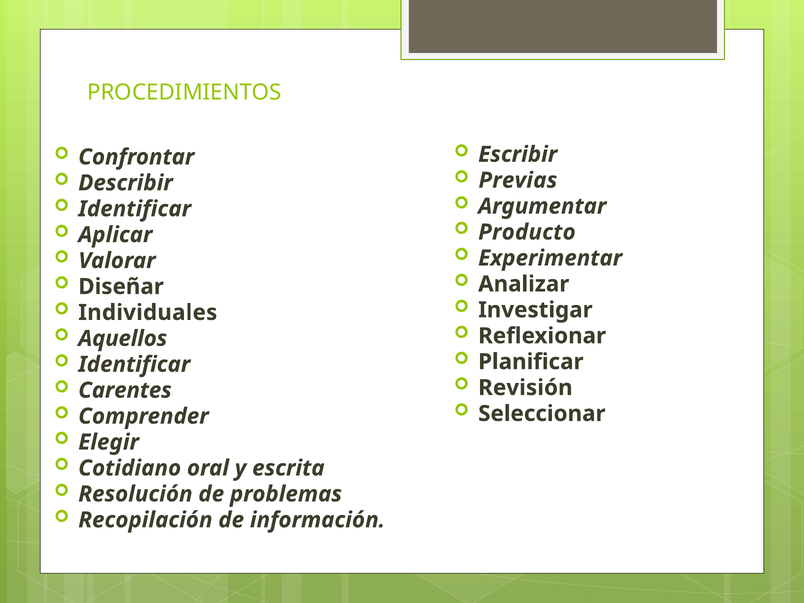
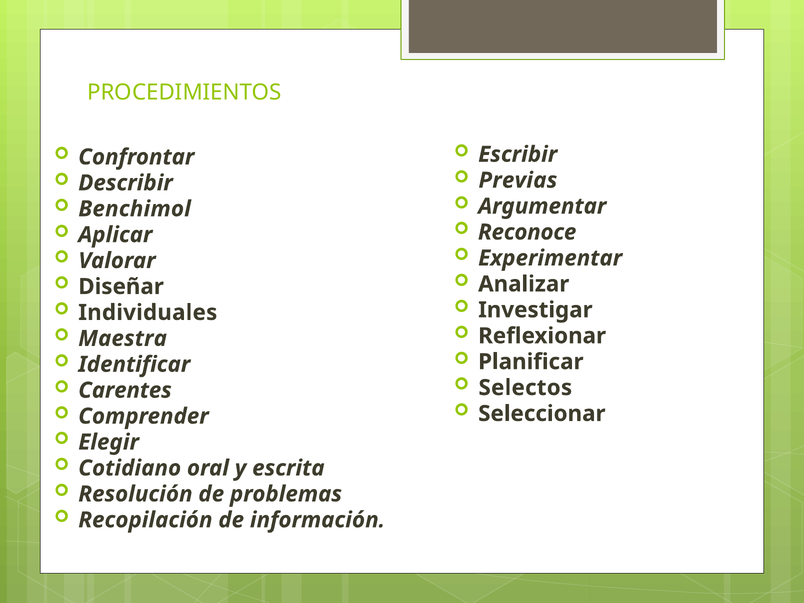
Identificar: Identificar -> Benchimol (135, 209)
Producto: Producto -> Reconoce (527, 232)
Aquellos: Aquellos -> Maestra (123, 339)
Revisión: Revisión -> Selectos (525, 388)
